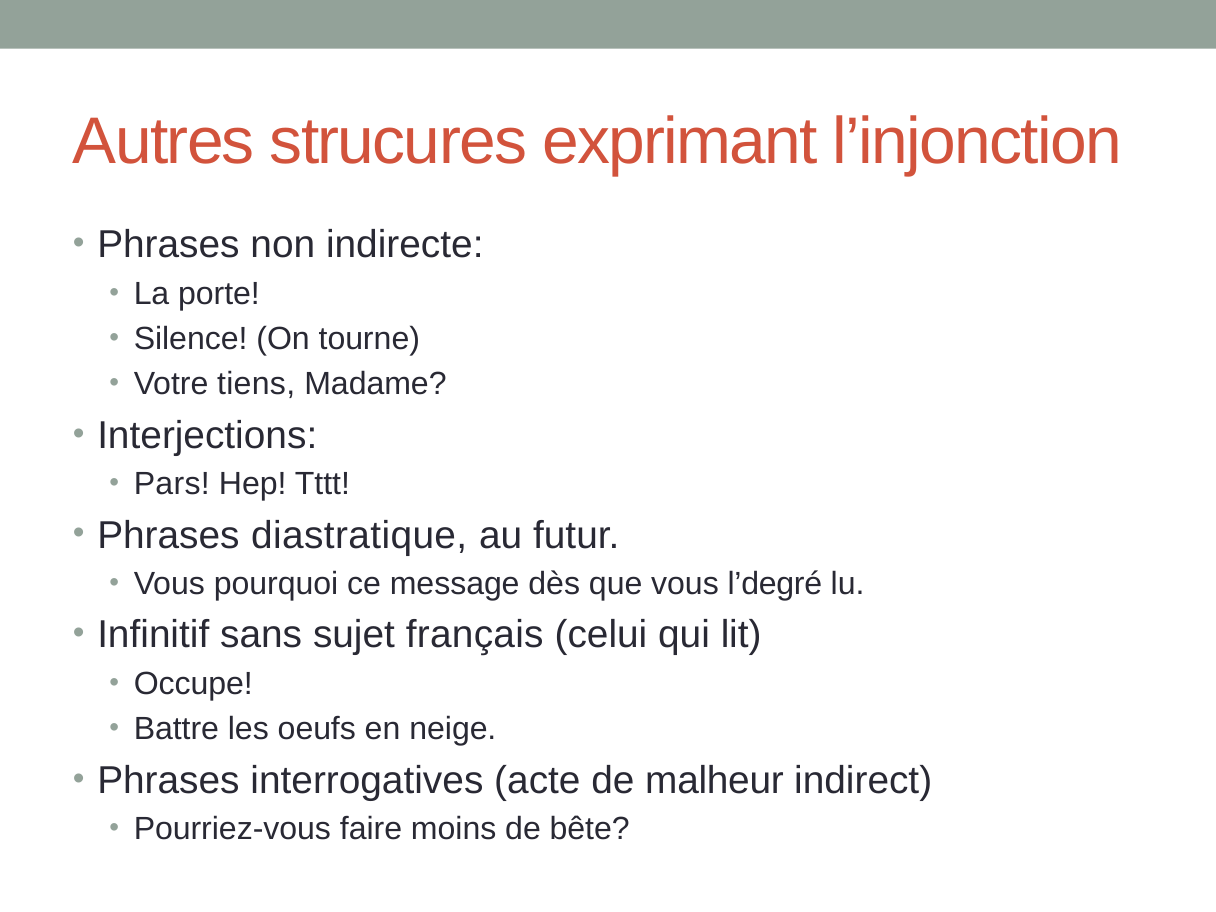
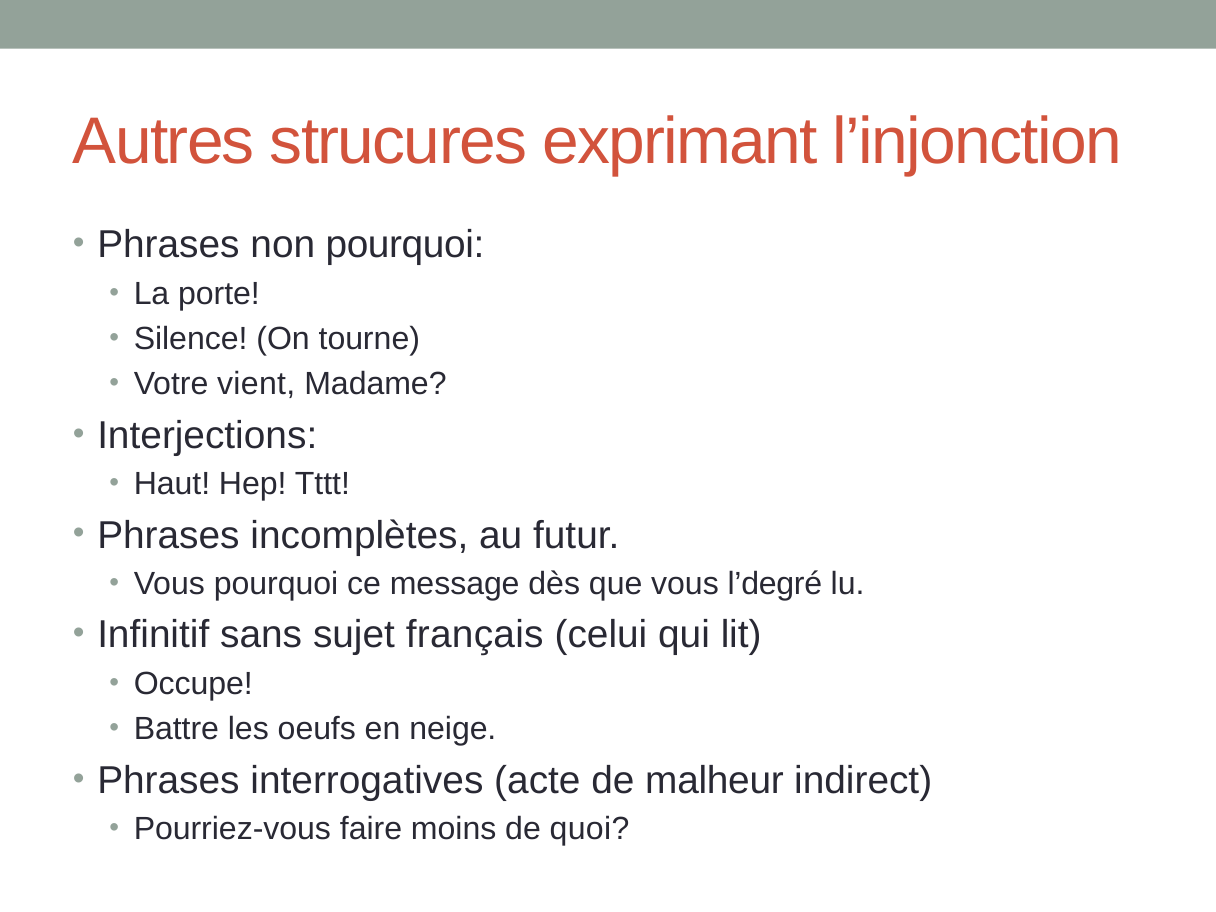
non indirecte: indirecte -> pourquoi (405, 245)
tiens: tiens -> vient (256, 384)
Pars: Pars -> Haut (172, 484)
diastratique: diastratique -> incomplètes (359, 535)
bête: bête -> quoi (589, 829)
